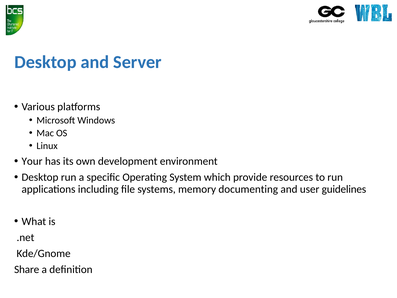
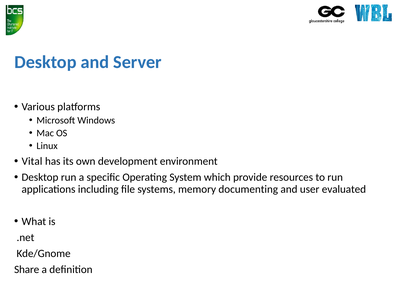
Your: Your -> Vital (32, 161)
guidelines: guidelines -> evaluated (344, 189)
